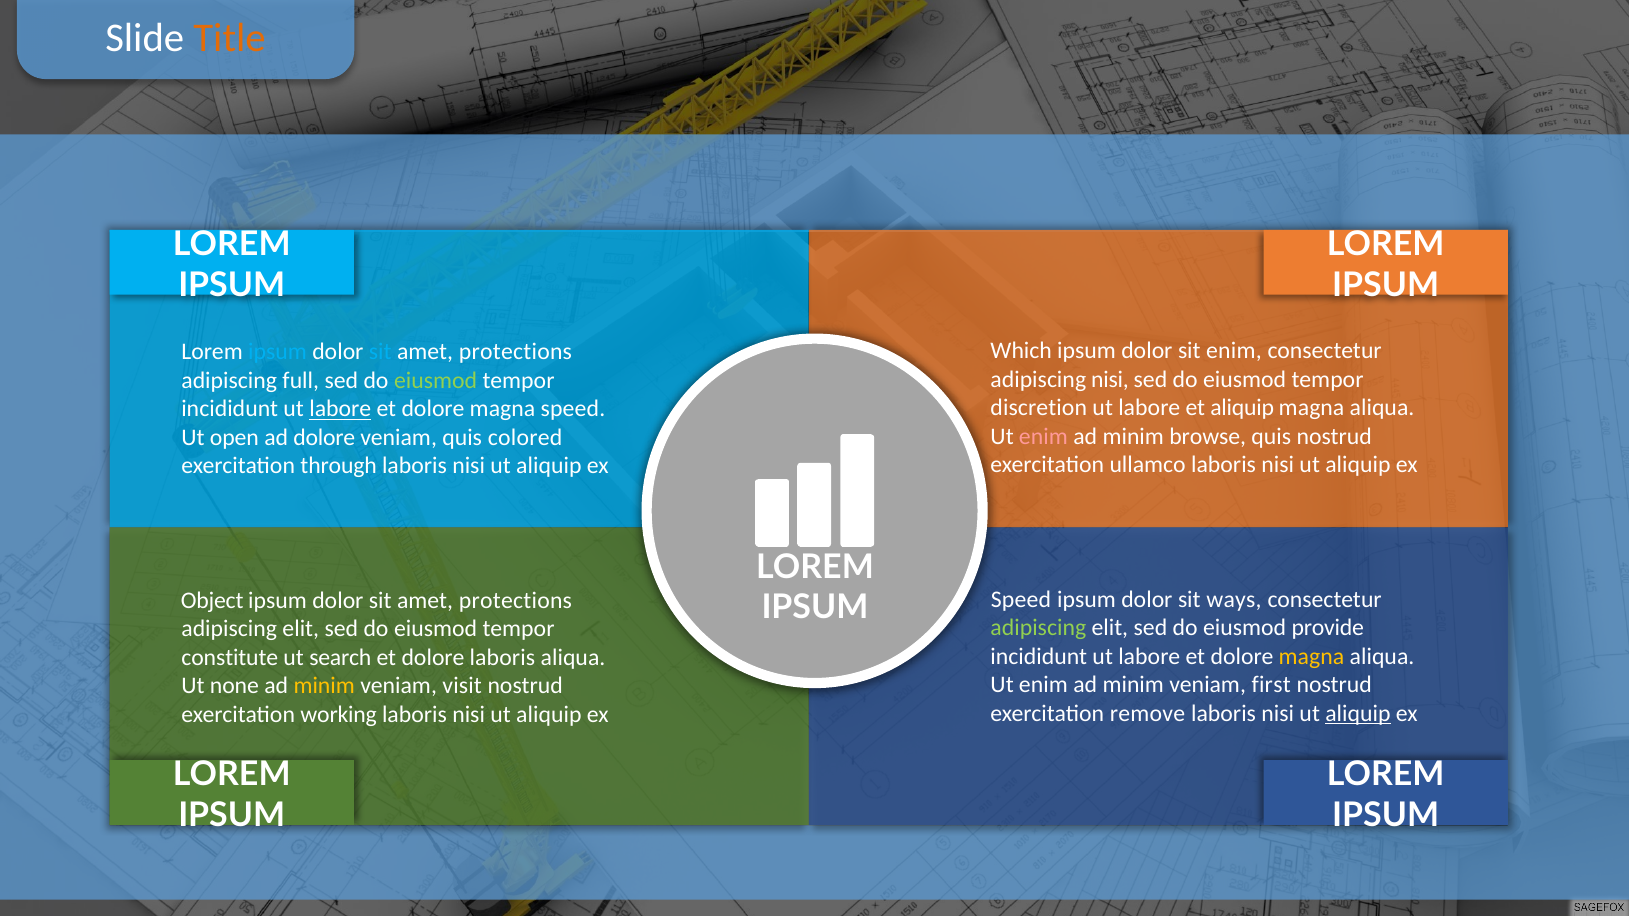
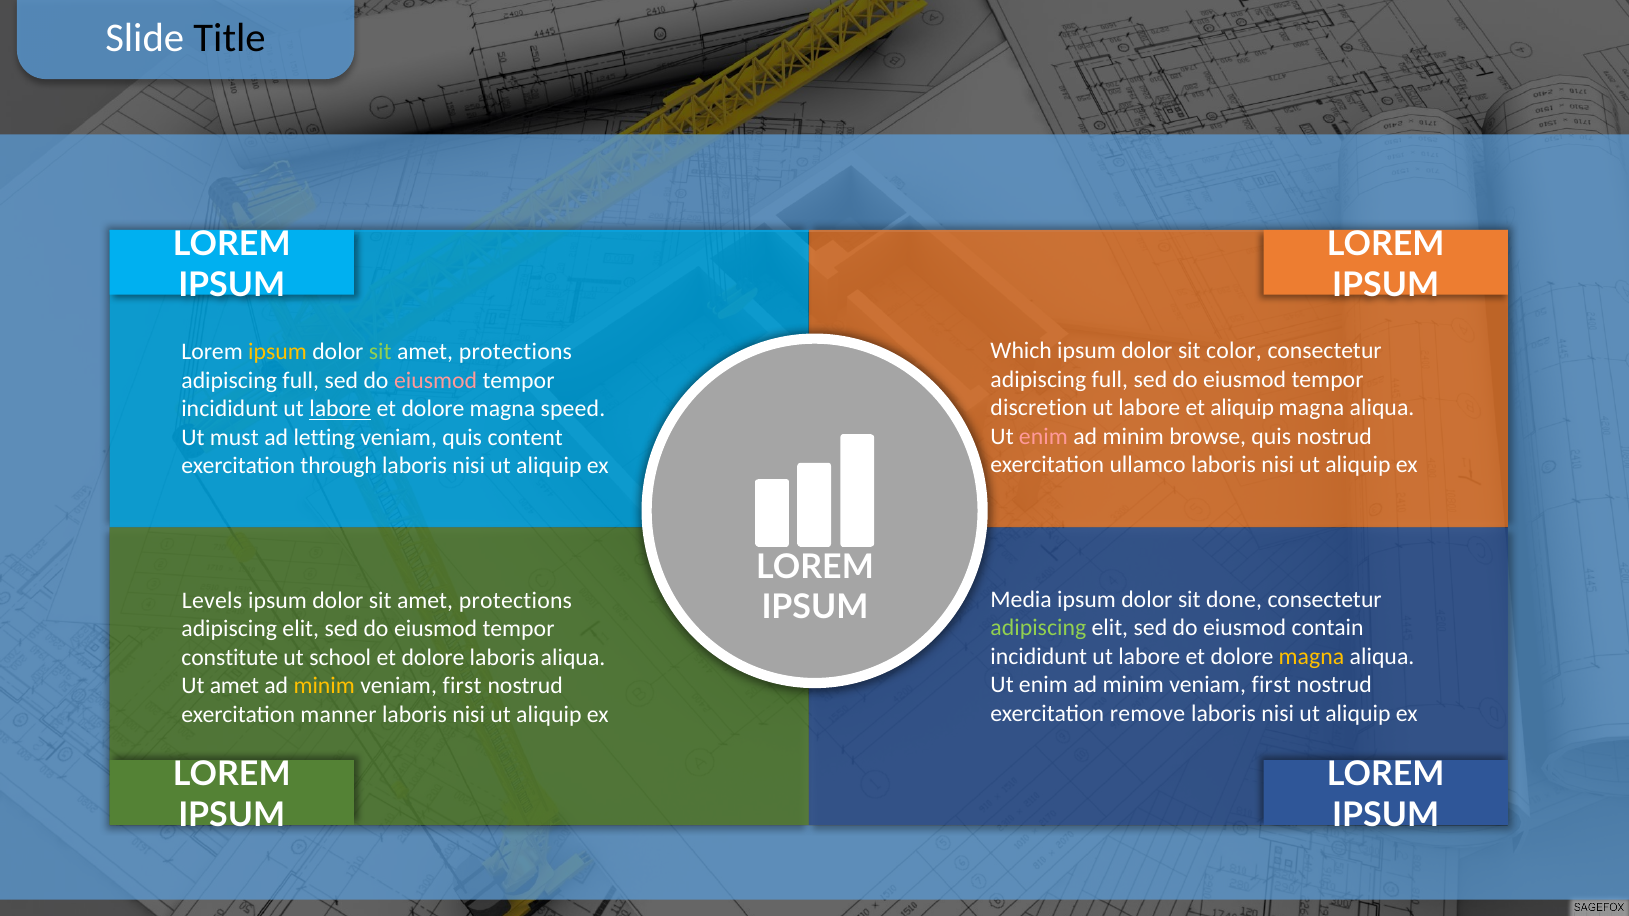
Title colour: orange -> black (230, 38)
sit enim: enim -> color (1234, 351)
ipsum colour: light blue -> yellow (278, 352)
sit colour: light blue -> light green (380, 352)
nisi: nisi -> full (1110, 380)
eiusmod colour: light green -> pink (436, 381)
open: open -> must (234, 438)
ad dolore: dolore -> letting (324, 438)
colored: colored -> content (525, 438)
Speed: Speed -> Media (1021, 599)
ways: ways -> done (1234, 599)
Object: Object -> Levels (212, 600)
provide: provide -> contain (1328, 628)
search: search -> school (340, 658)
Ut none: none -> amet (234, 686)
visit: visit -> first (462, 686)
aliquip underline: present -> none (1358, 714)
working: working -> manner (339, 715)
